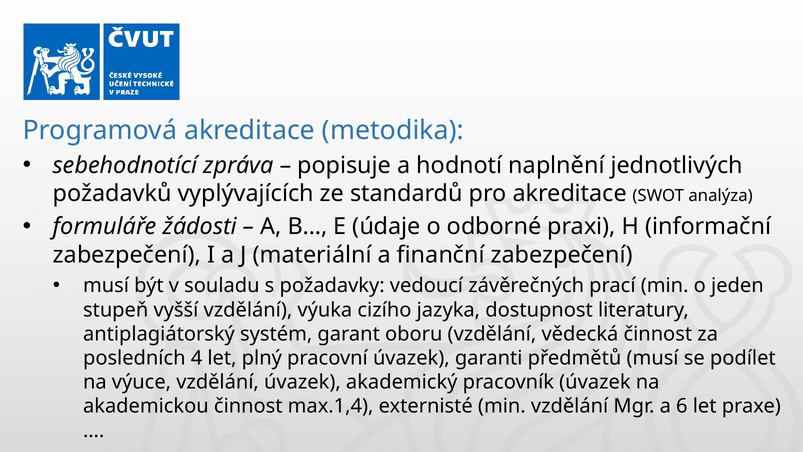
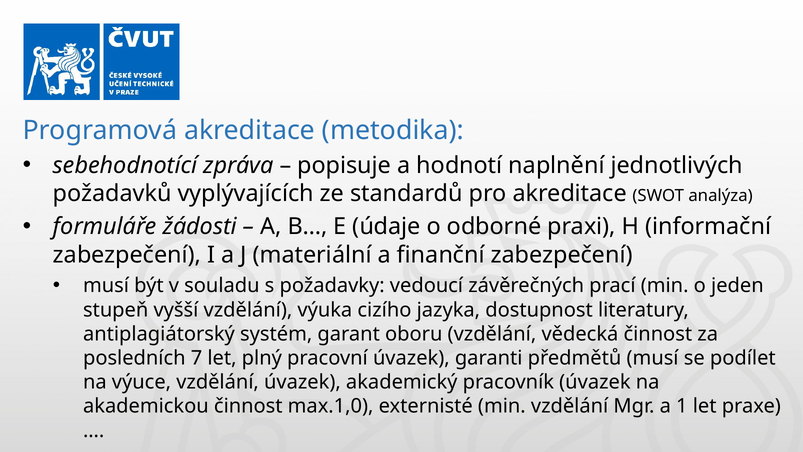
4: 4 -> 7 (197, 358)
max.1,4: max.1,4 -> max.1,0 (331, 406)
6: 6 -> 1 (682, 406)
